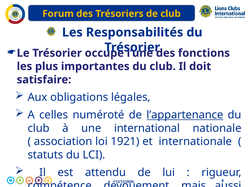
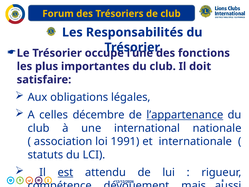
numéroté: numéroté -> décembre (99, 115)
1921: 1921 -> 1991 (125, 141)
est underline: none -> present (65, 172)
